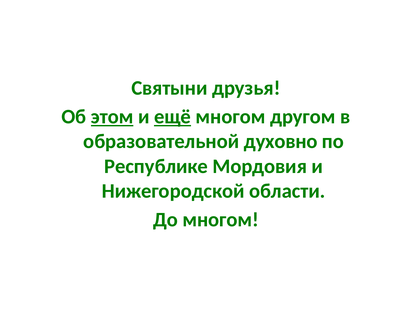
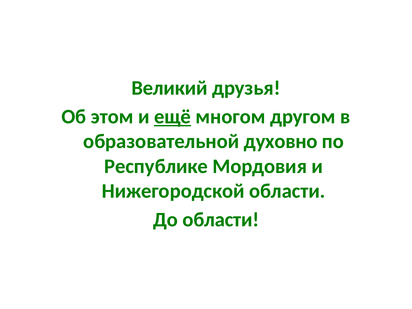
Святыни: Святыни -> Великий (169, 88)
этом underline: present -> none (112, 117)
До многом: многом -> области (221, 220)
